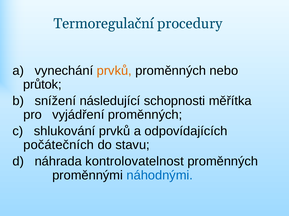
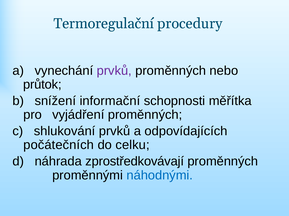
prvků colour: orange -> purple (114, 71)
následující: následující -> informační (110, 101)
stavu: stavu -> celku (133, 145)
kontrolovatelnost: kontrolovatelnost -> zprostředkovávají (135, 162)
